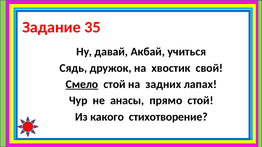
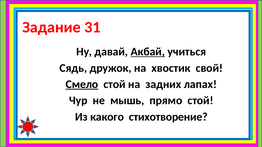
35: 35 -> 31 (92, 27)
Акбай underline: none -> present (148, 52)
анасы: анасы -> мышь (127, 101)
